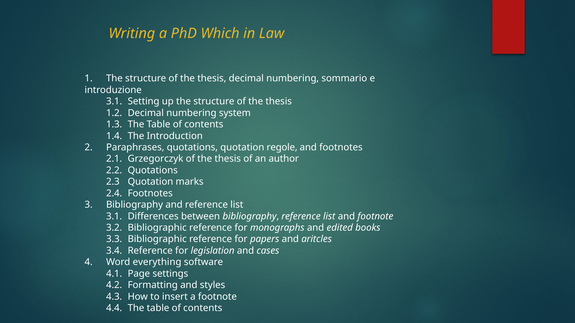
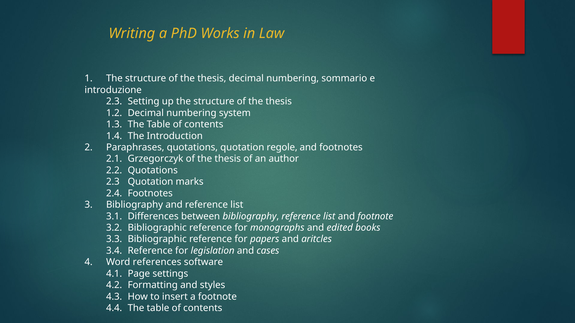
Which: Which -> Works (220, 33)
3.1: 3.1 -> 2.3 (114, 102)
everything: everything -> references (157, 262)
